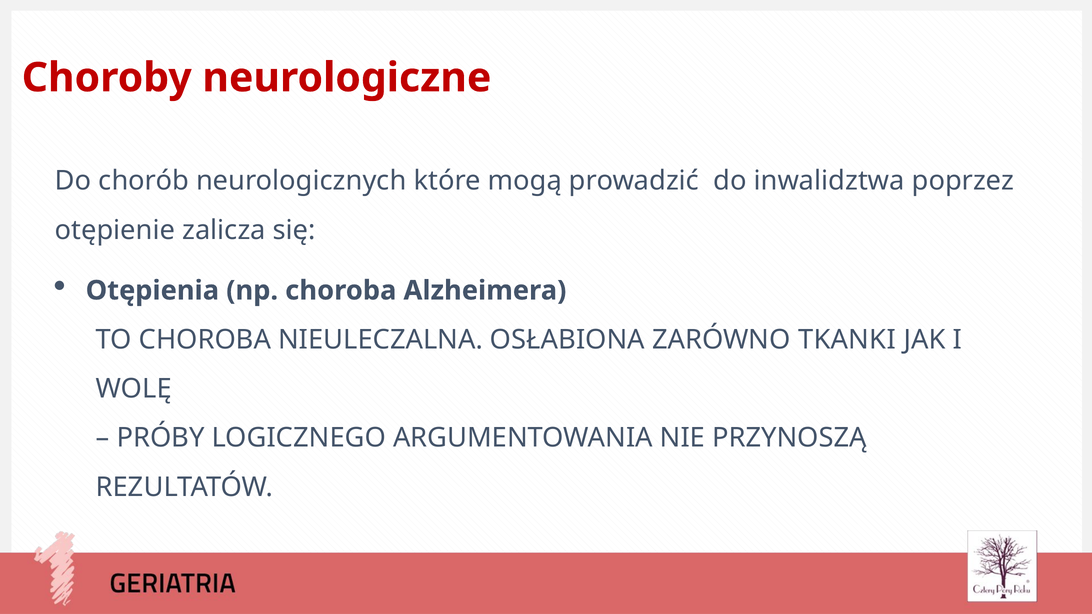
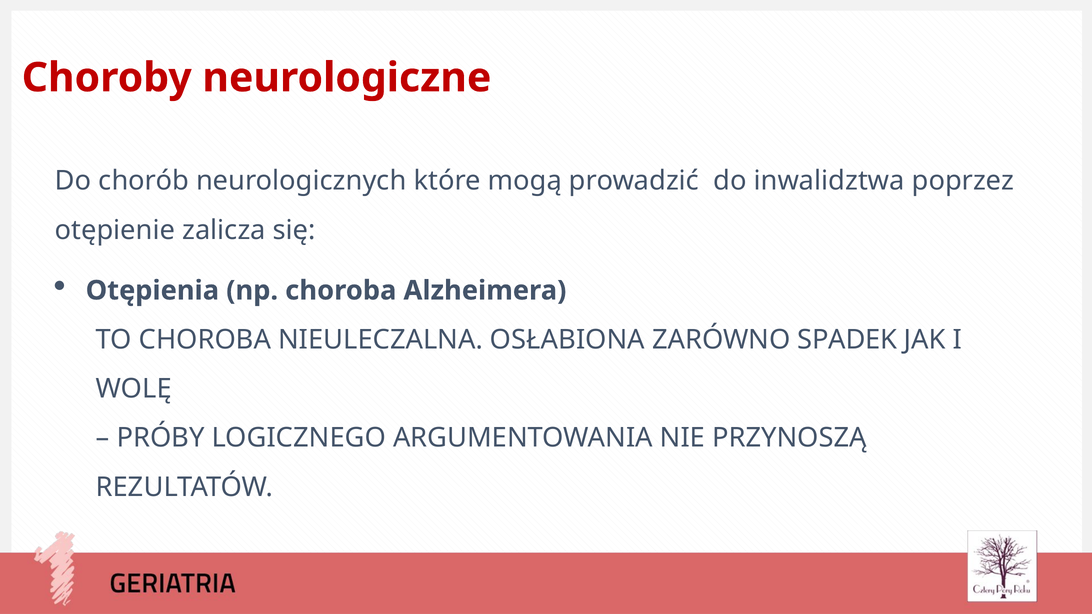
TKANKI: TKANKI -> SPADEK (847, 340)
